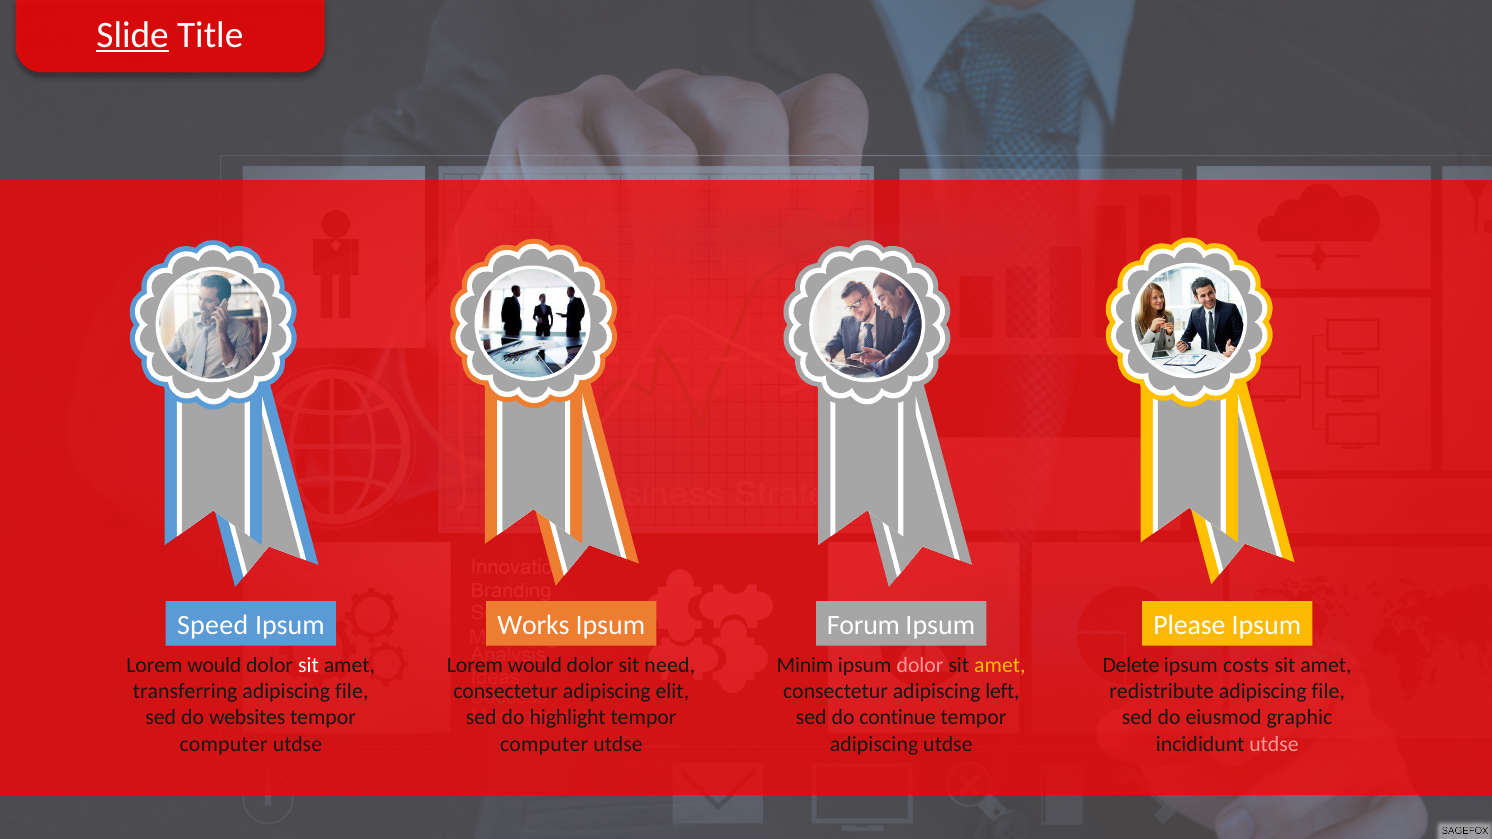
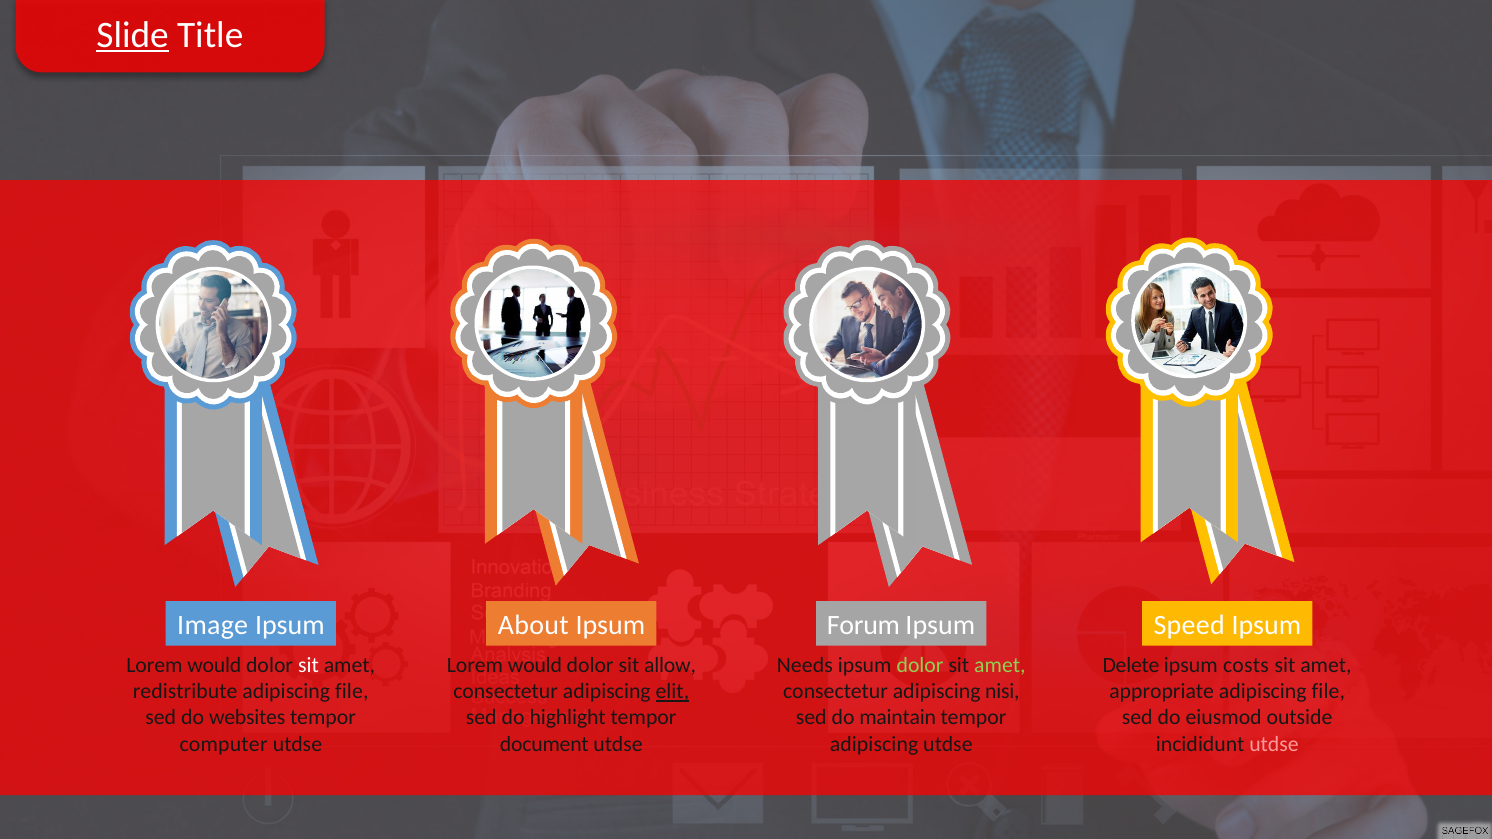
Speed: Speed -> Image (213, 626)
Works: Works -> About (533, 626)
Please: Please -> Speed (1189, 626)
need: need -> allow (670, 666)
Minim: Minim -> Needs (805, 666)
dolor colour: pink -> light green (920, 666)
amet colour: yellow -> light green (1000, 666)
transferring: transferring -> redistribute (185, 692)
elit underline: none -> present (672, 692)
left: left -> nisi (1002, 692)
redistribute: redistribute -> appropriate (1162, 692)
continue: continue -> maintain (898, 718)
graphic: graphic -> outside (1300, 718)
computer: computer -> document (544, 744)
